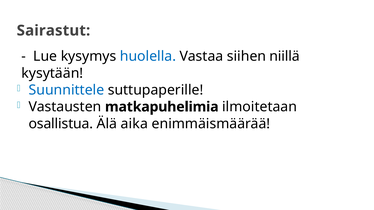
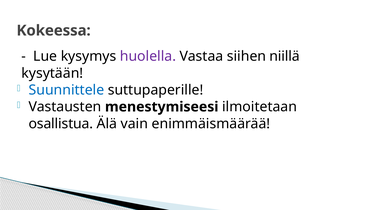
Sairastut: Sairastut -> Kokeessa (54, 31)
huolella colour: blue -> purple (148, 56)
matkapuhelimia: matkapuhelimia -> menestymiseesi (162, 107)
aika: aika -> vain (134, 124)
